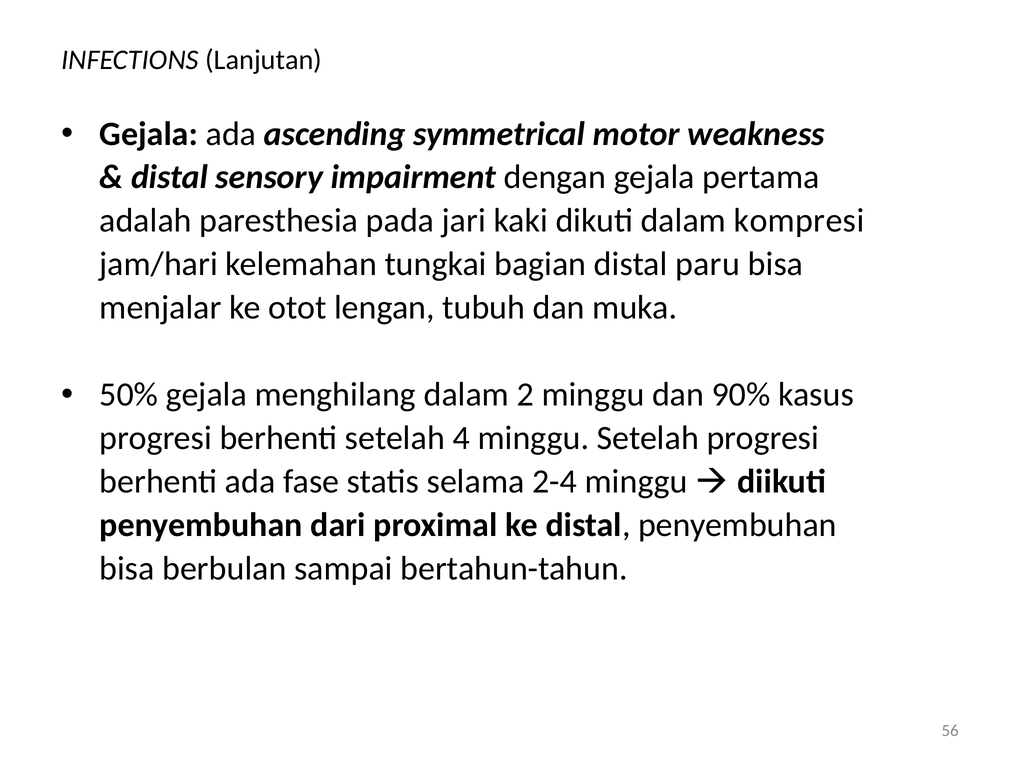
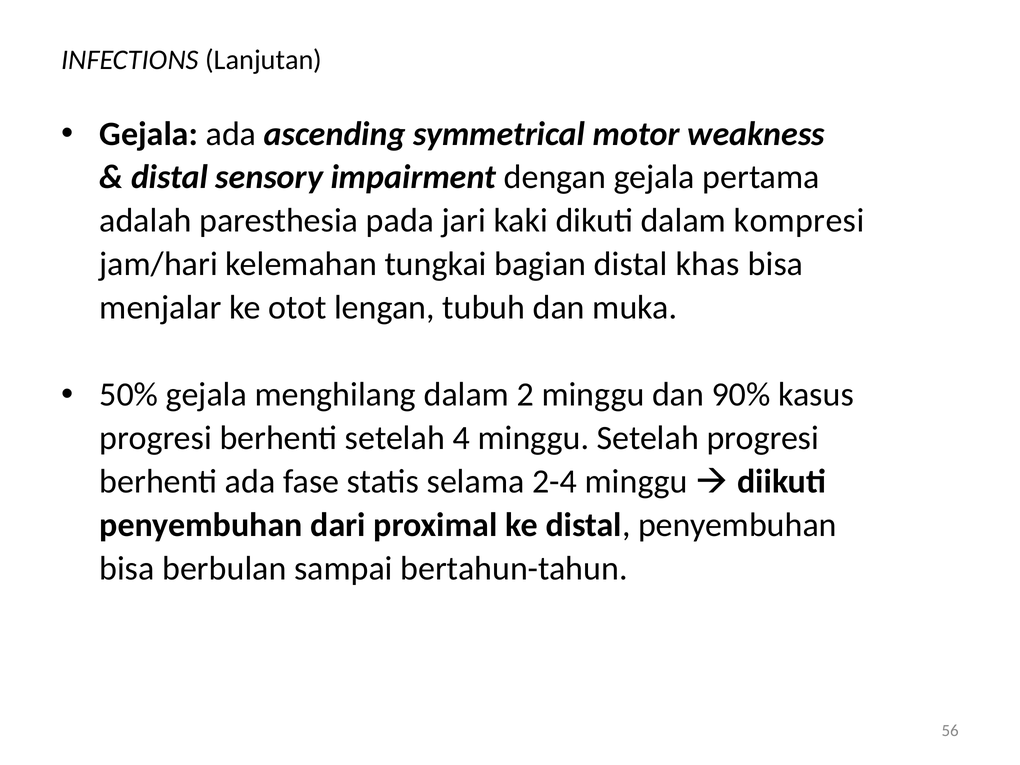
paru: paru -> khas (708, 264)
